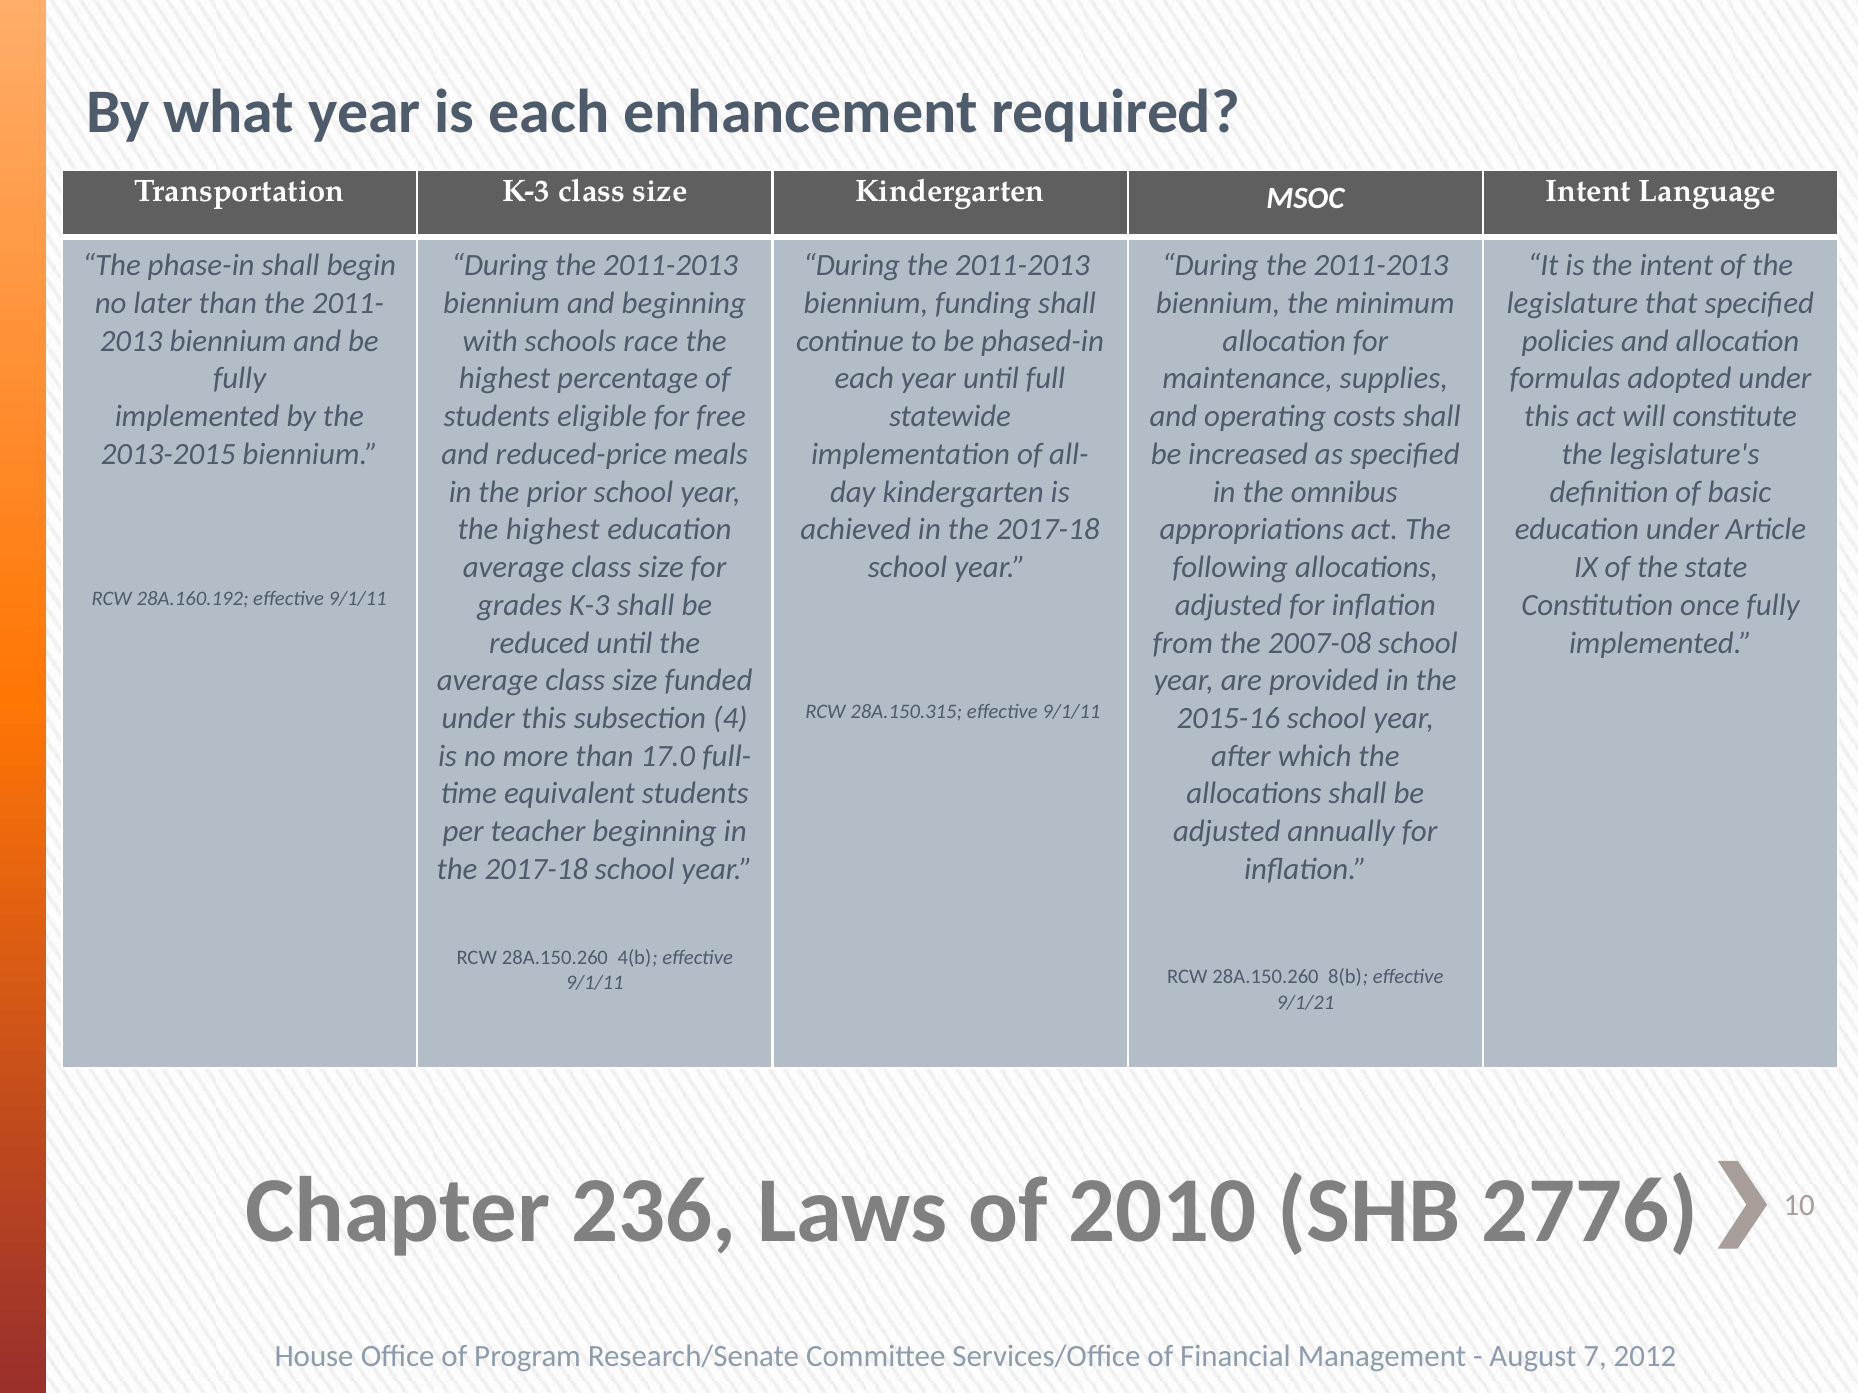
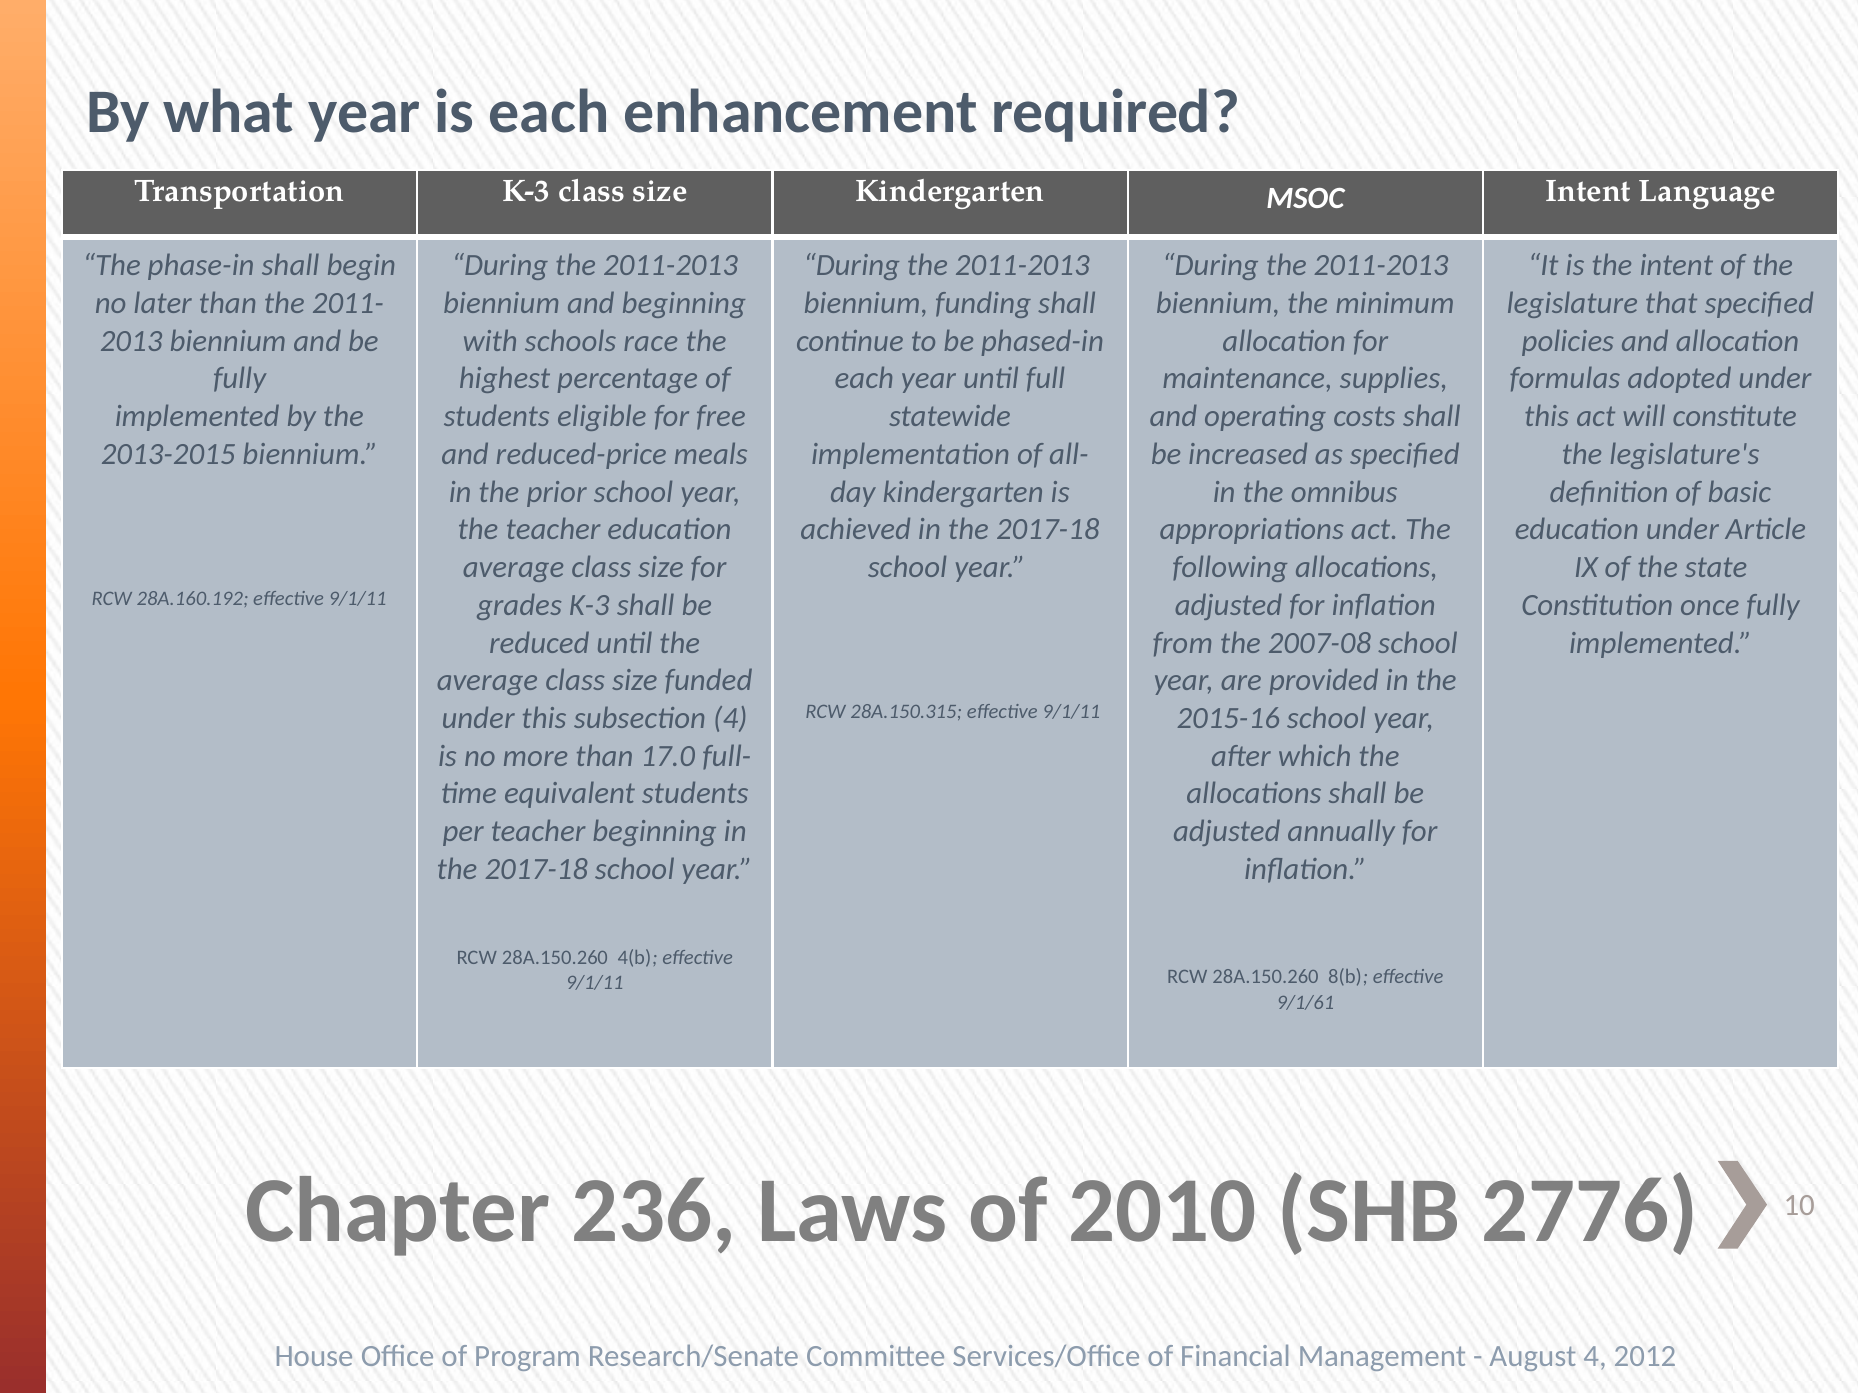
highest: highest -> teacher (553, 530)
9/1/21: 9/1/21 -> 9/1/61 (1305, 1003)
August 7: 7 -> 4 (1595, 1357)
